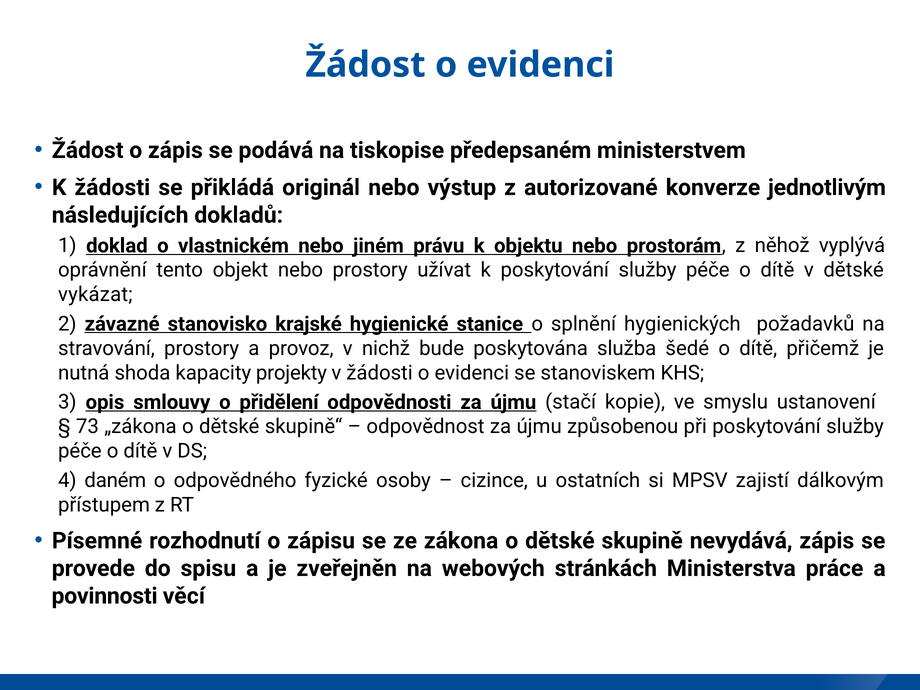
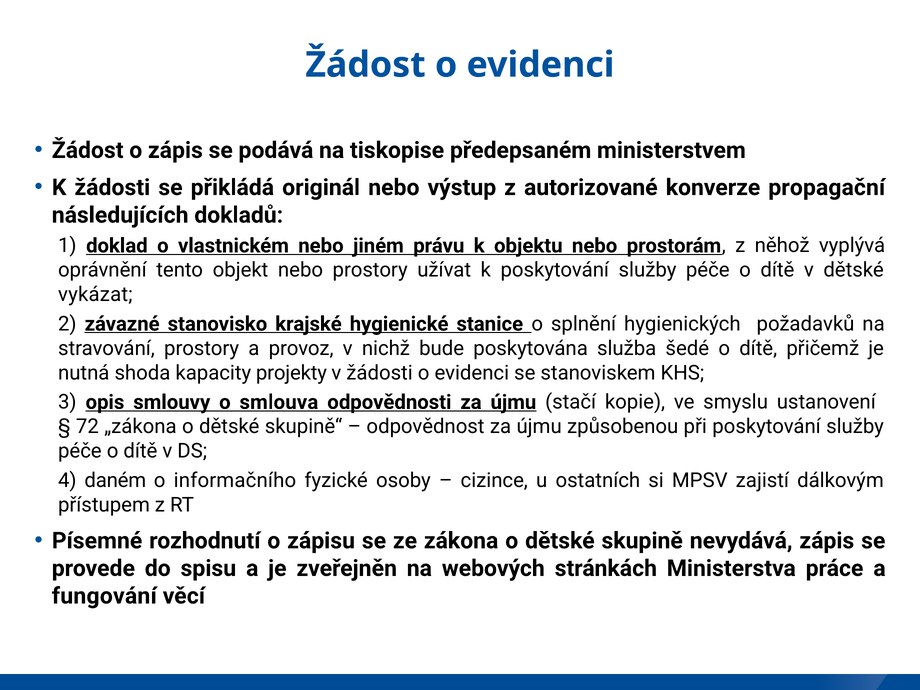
jednotlivým: jednotlivým -> propagační (827, 187)
přidělení: přidělení -> smlouva (279, 402)
73: 73 -> 72 (87, 427)
odpovědného: odpovědného -> informačního (235, 480)
povinnosti: povinnosti -> fungování (104, 596)
